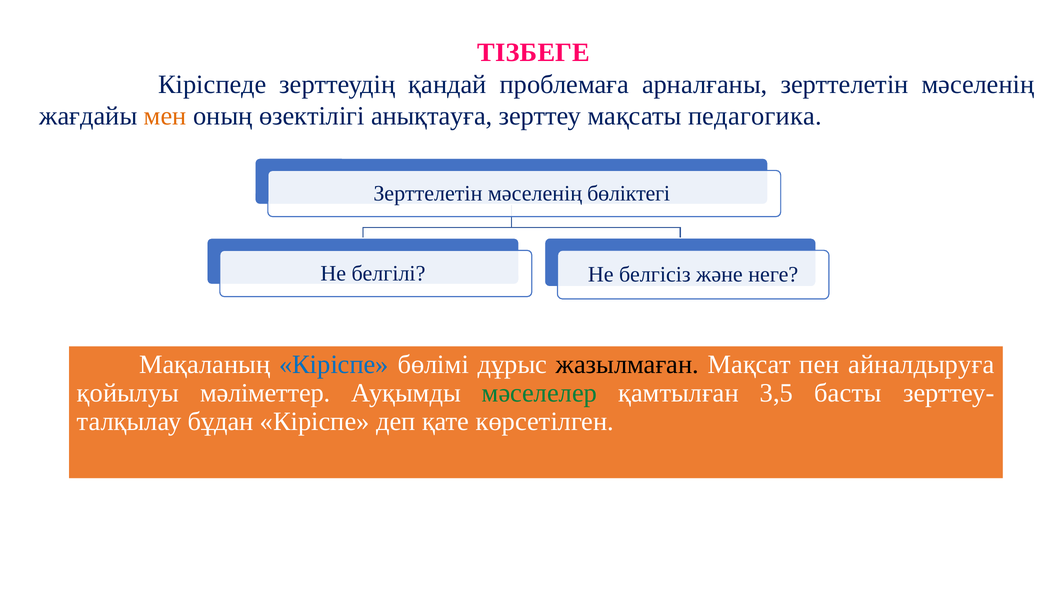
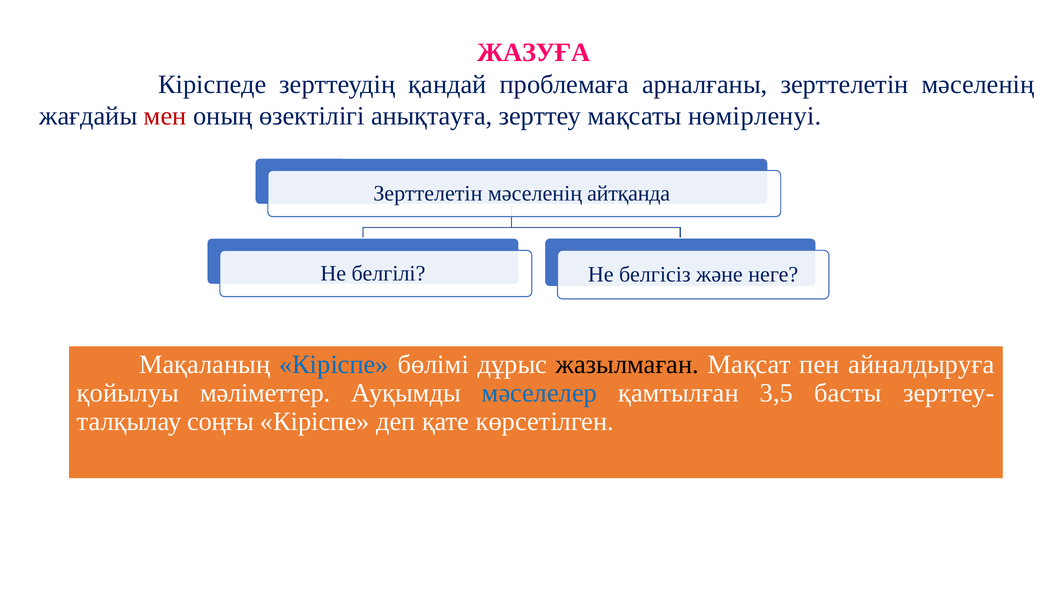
ТІЗБЕГЕ: ТІЗБЕГЕ -> ЖАЗУҒА (534, 53)
мен colour: orange -> red (165, 116)
педагогика: педагогика -> нөмірленуі (755, 116)
бөліктегі: бөліктегі -> айтқанда (629, 193)
мәселелер colour: green -> blue (540, 393)
бұдан: бұдан -> соңғы (221, 422)
